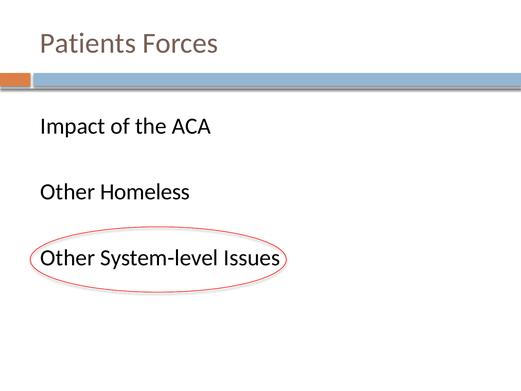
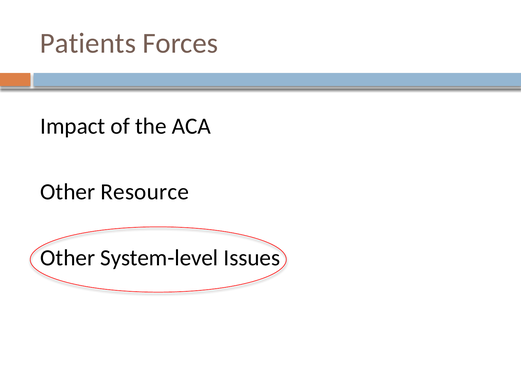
Homeless: Homeless -> Resource (145, 192)
